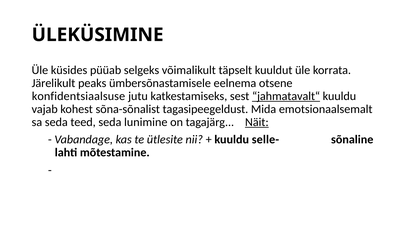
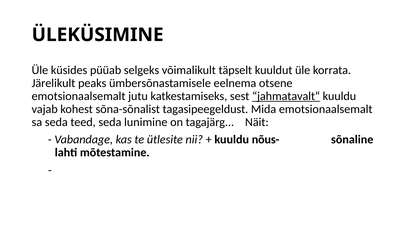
konfidentsiaalsuse: konfidentsiaalsuse -> emotsionaalsemalt (79, 96)
Näit underline: present -> none (257, 122)
selle-: selle- -> nõus- (266, 140)
